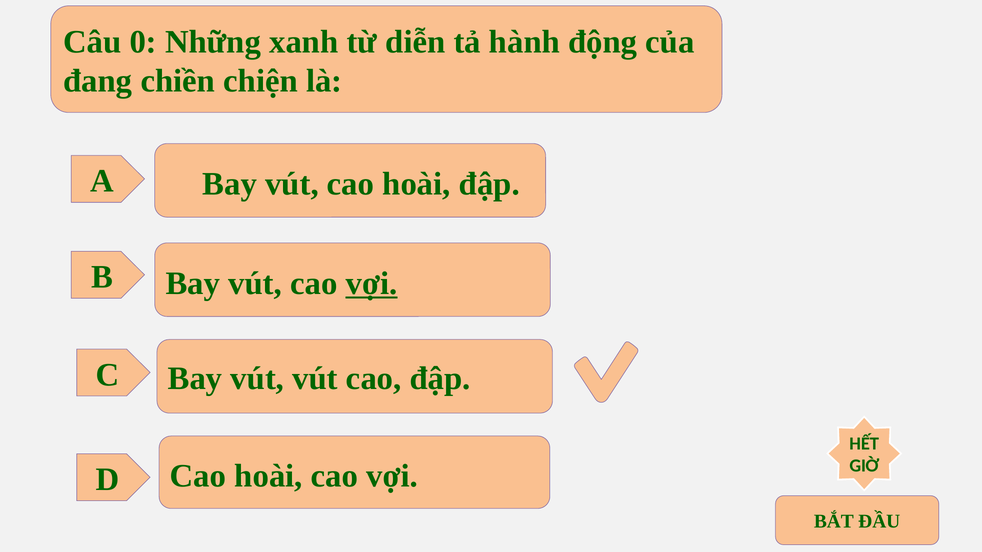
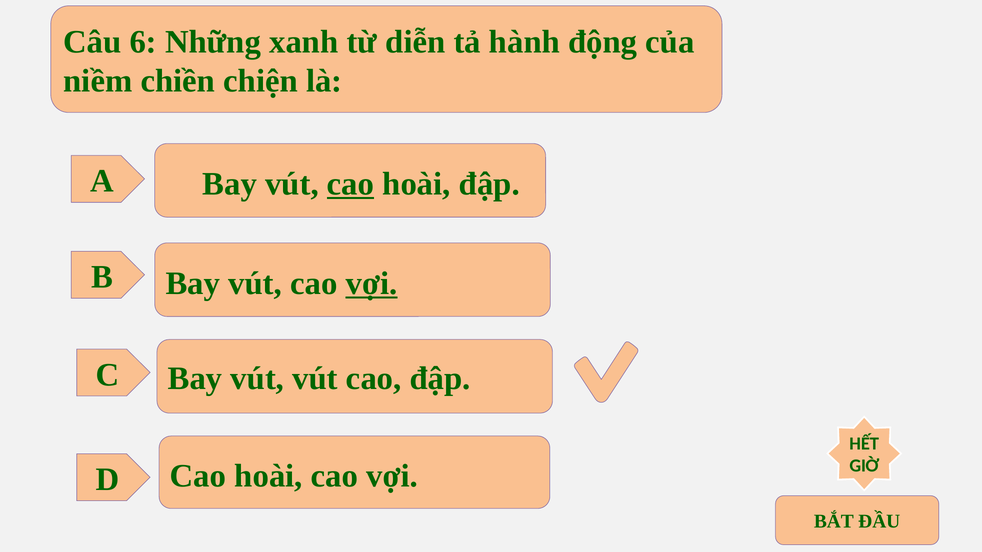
0: 0 -> 6 (143, 42)
đang: đang -> niềm (98, 81)
cao underline: none -> present (351, 184)
